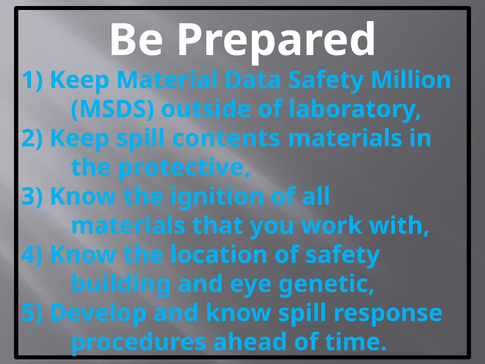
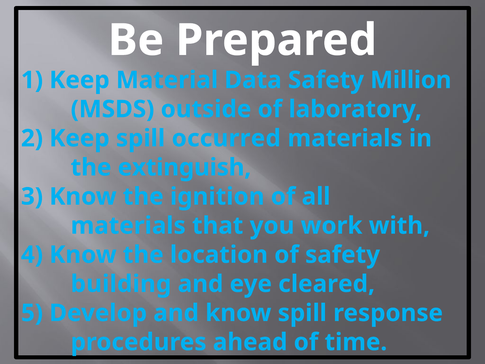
contents: contents -> occurred (226, 138)
protective: protective -> extinguish (184, 167)
genetic: genetic -> cleared (327, 284)
